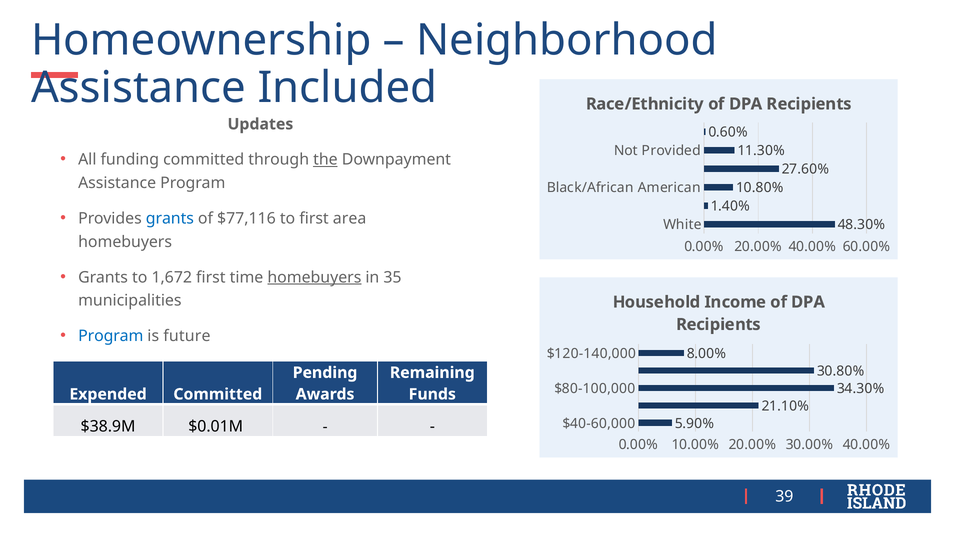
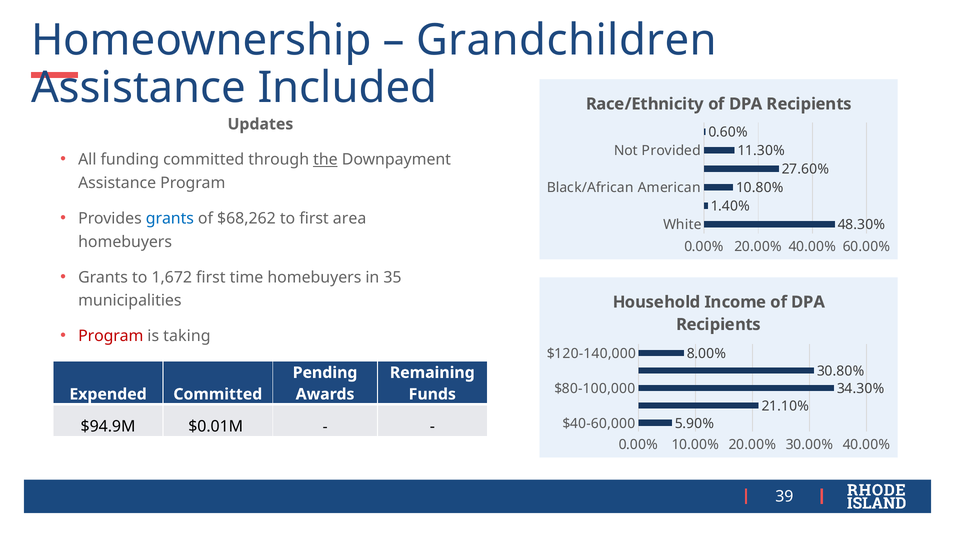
Neighborhood: Neighborhood -> Grandchildren (567, 40)
$77,116: $77,116 -> $68,262 (246, 218)
homebuyers underline: present -> none (314, 277)
Program colour: blue -> red (111, 336)
future: future -> taking (187, 336)
$38.9M: $38.9M -> $94.9M (108, 427)
